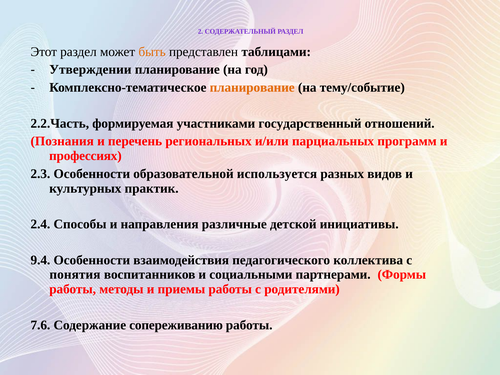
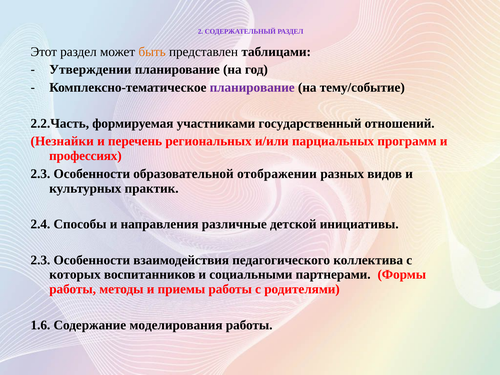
планирование colour: orange -> purple (252, 88)
Познания: Познания -> Незнайки (62, 141)
используется: используется -> отображении (277, 174)
9.4: 9.4 -> 2.3 (40, 260)
понятия: понятия -> которых (75, 275)
7.6: 7.6 -> 1.6 (40, 325)
сопереживанию: сопереживанию -> моделирования (176, 325)
